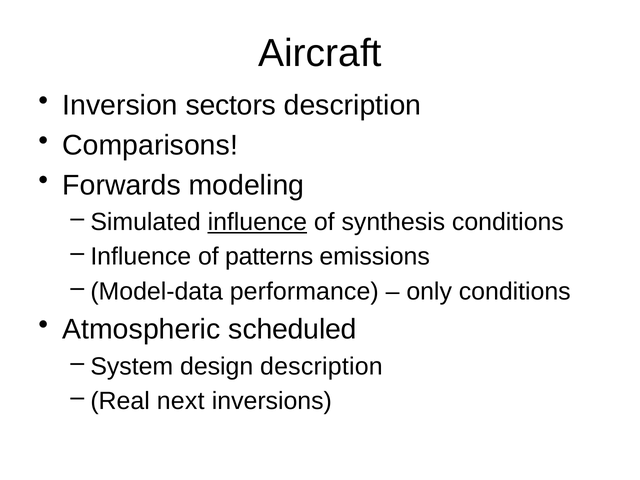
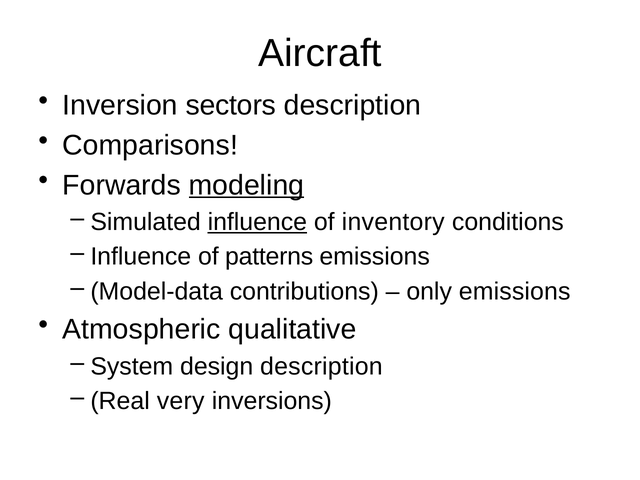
modeling underline: none -> present (247, 185)
synthesis: synthesis -> inventory (393, 222)
performance: performance -> contributions (304, 292)
only conditions: conditions -> emissions (515, 292)
scheduled: scheduled -> qualitative (292, 330)
next: next -> very (181, 401)
